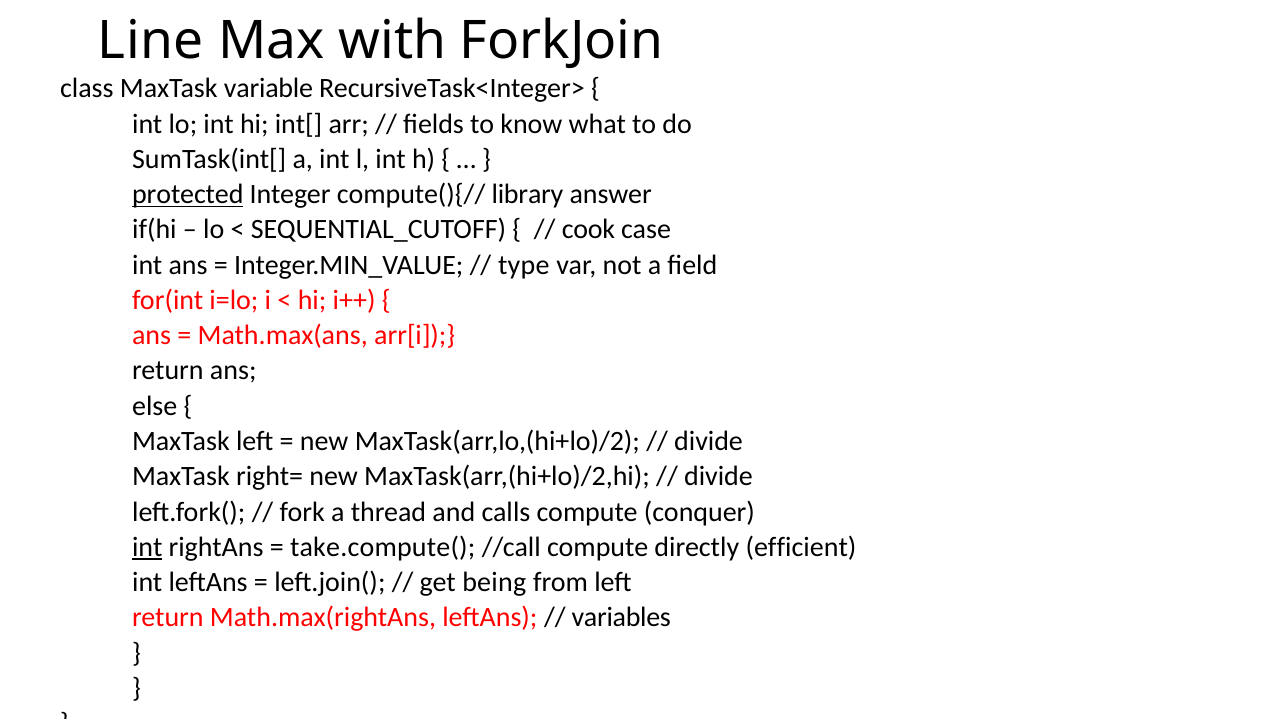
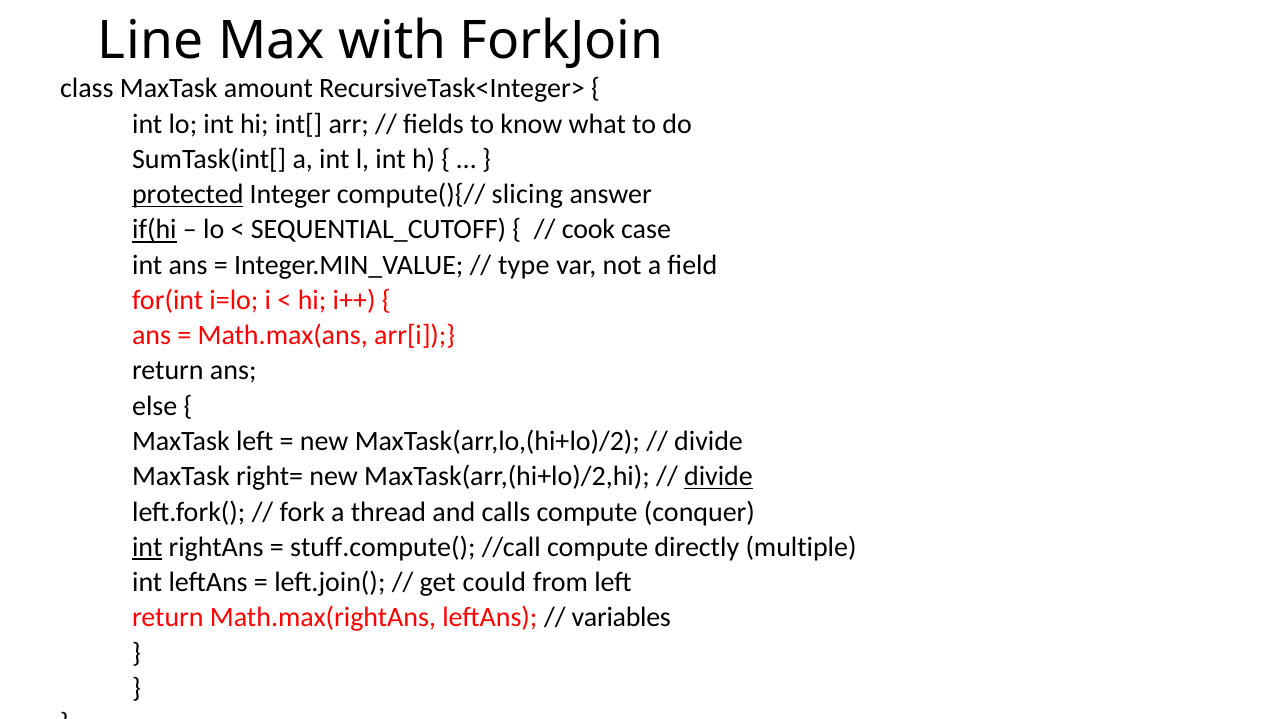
variable: variable -> amount (268, 89)
library: library -> slicing (527, 195)
if(hi underline: none -> present (154, 230)
divide underline: none -> present (718, 477)
take.compute(: take.compute( -> stuff.compute( (383, 547)
efficient: efficient -> multiple (801, 547)
being: being -> could (494, 583)
